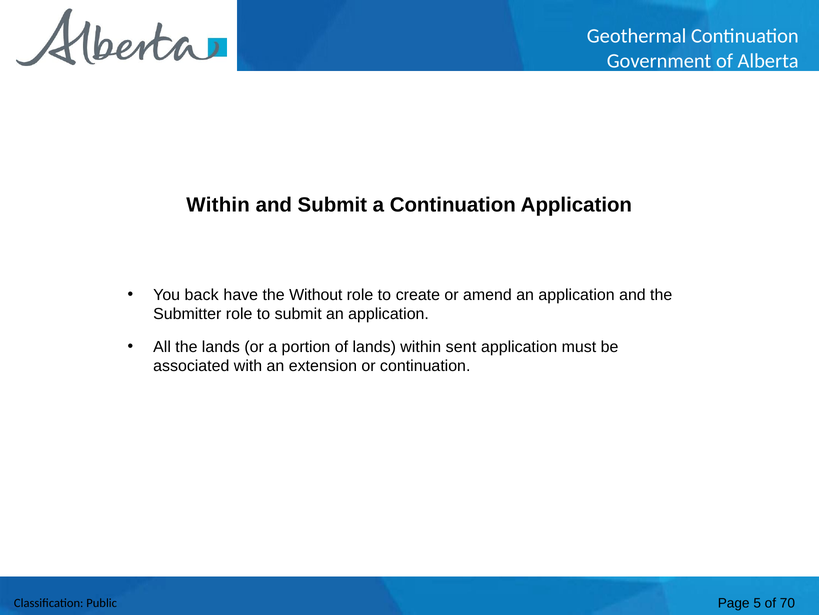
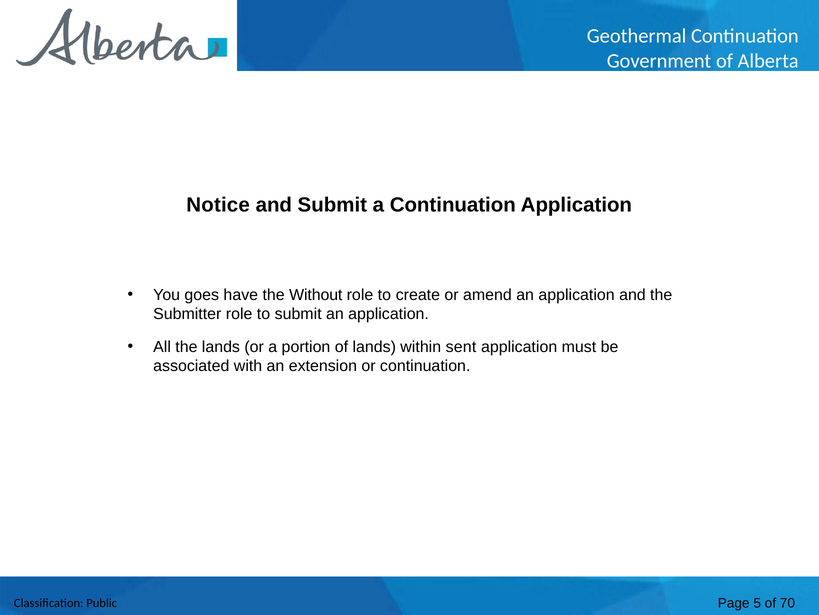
Within: Within -> Notice (218, 205)
back: back -> goes (202, 295)
